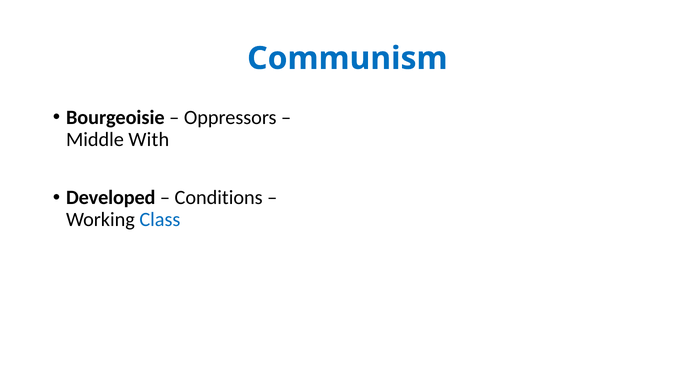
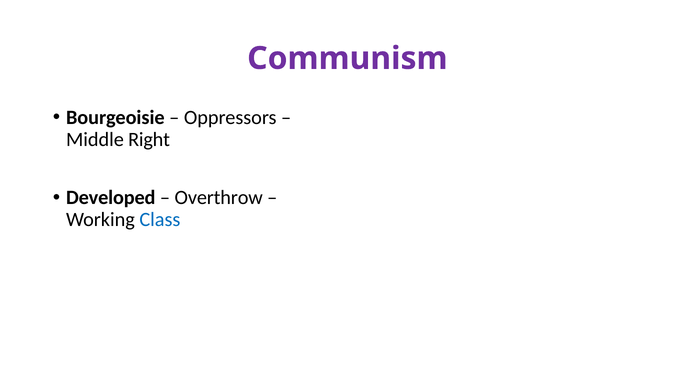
Communism colour: blue -> purple (347, 58)
With: With -> Right (149, 139)
Conditions: Conditions -> Overthrow (219, 198)
